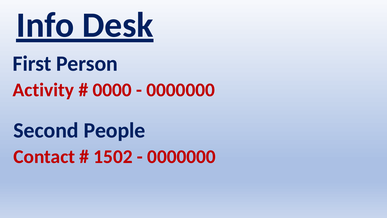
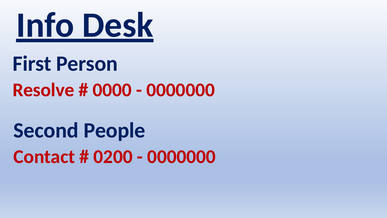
Activity: Activity -> Resolve (43, 90)
1502: 1502 -> 0200 (113, 156)
